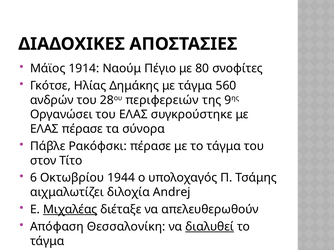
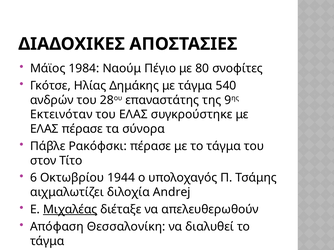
1914: 1914 -> 1984 (84, 69)
560: 560 -> 540 (226, 86)
περιφερειών: περιφερειών -> επαναστάτης (162, 100)
Οργανώσει: Οργανώσει -> Εκτεινόταν (61, 115)
διαλυθεί underline: present -> none (210, 227)
